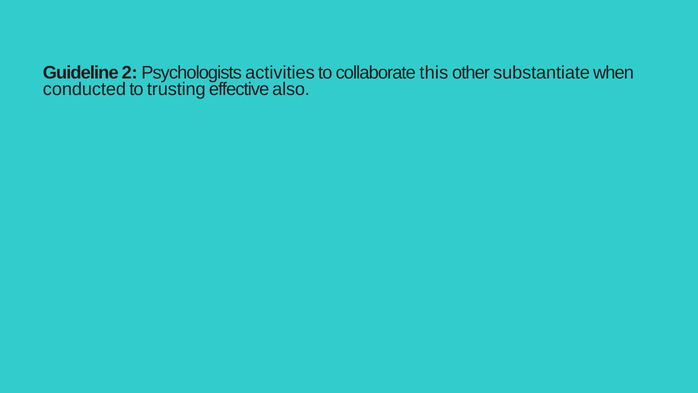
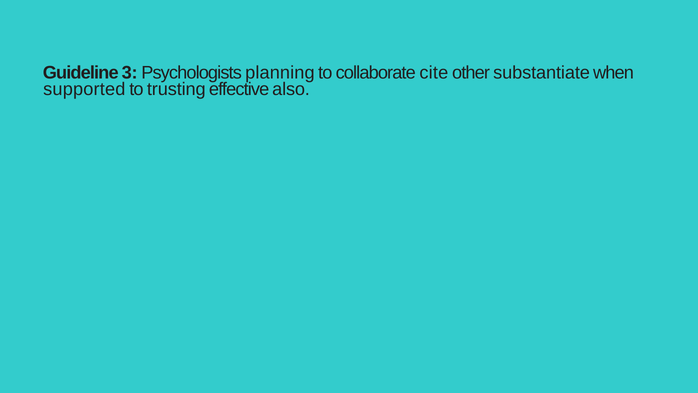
2: 2 -> 3 (130, 72)
activities: activities -> planning (280, 72)
this: this -> cite (434, 72)
conducted: conducted -> supported (84, 89)
